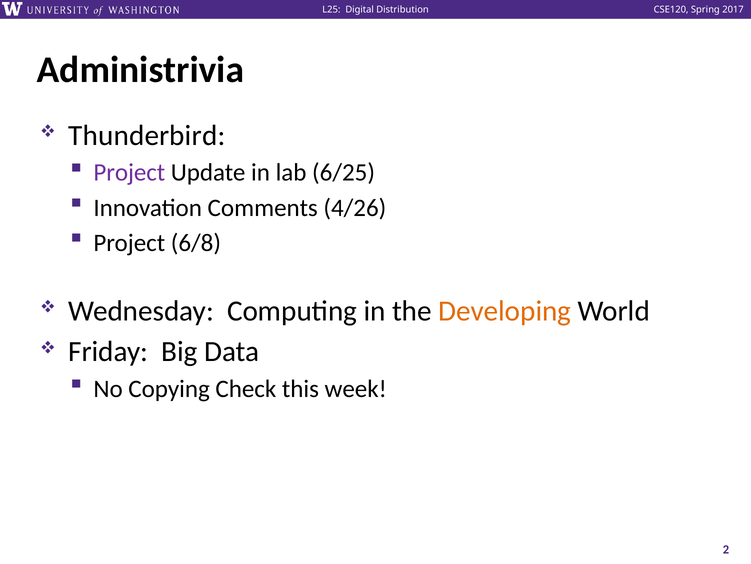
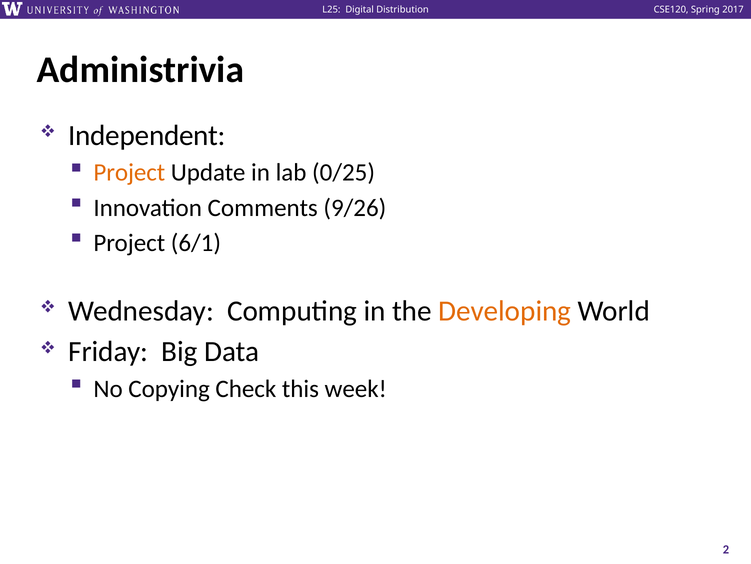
Thunderbird: Thunderbird -> Independent (147, 135)
Project colour: purple -> orange (129, 172)
6/25: 6/25 -> 0/25 (344, 172)
4/26: 4/26 -> 9/26 (355, 208)
6/8: 6/8 -> 6/1 (196, 243)
